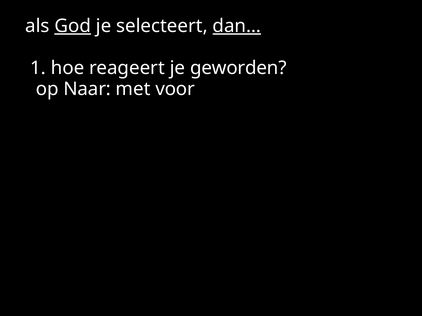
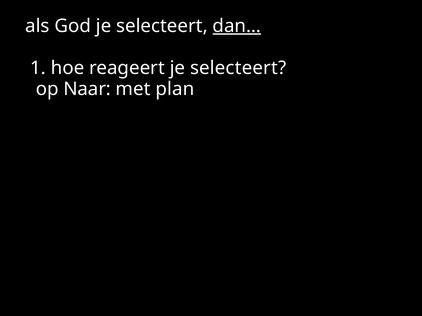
God underline: present -> none (73, 26)
reageert je geworden: geworden -> selecteert (238, 68)
voor: voor -> plan (175, 89)
